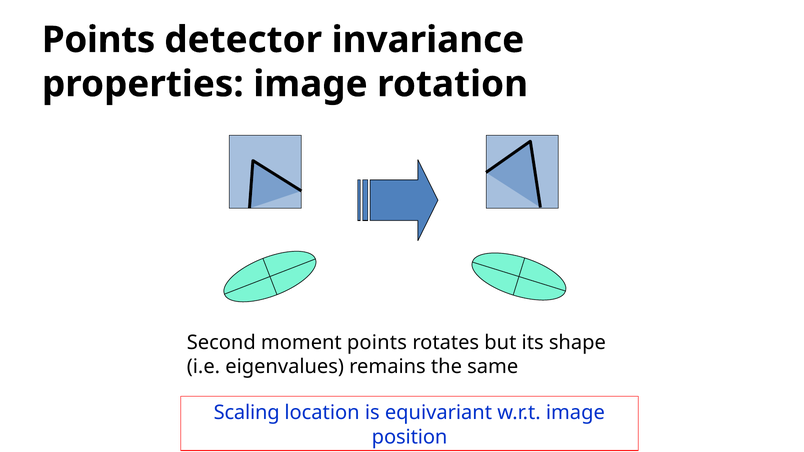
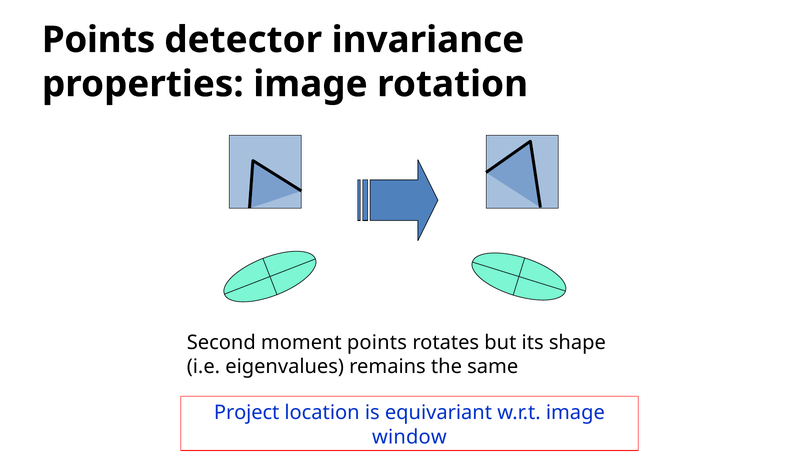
Scaling: Scaling -> Project (247, 413)
position: position -> window (409, 437)
